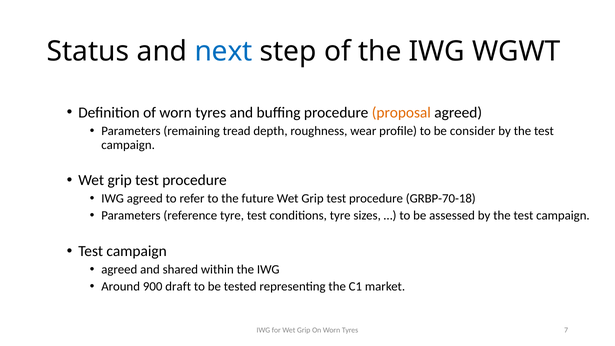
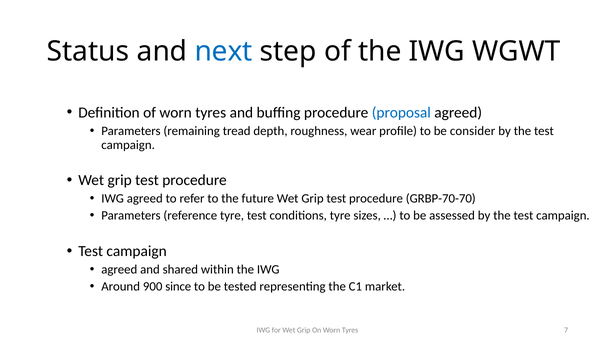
proposal colour: orange -> blue (401, 112)
GRBP-70-18: GRBP-70-18 -> GRBP-70-70 (441, 199)
draft: draft -> since (178, 287)
